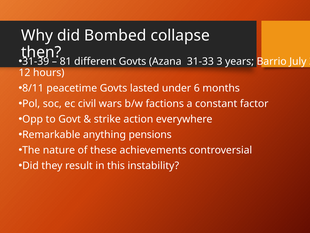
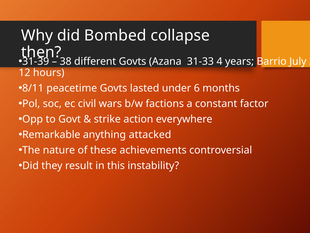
81: 81 -> 38 (66, 61)
3: 3 -> 4 (219, 61)
pensions: pensions -> attacked (150, 134)
